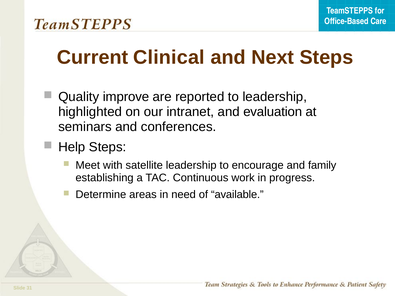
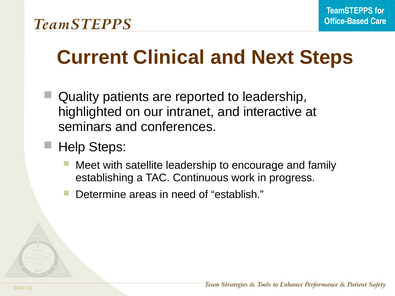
improve: improve -> patients (126, 97)
evaluation: evaluation -> interactive (273, 112)
available: available -> establish (237, 195)
